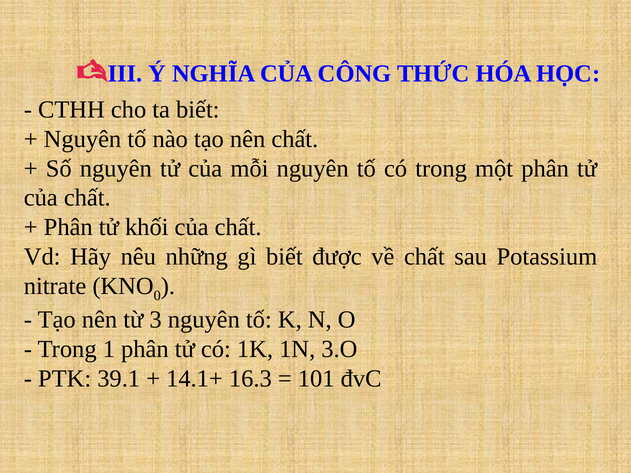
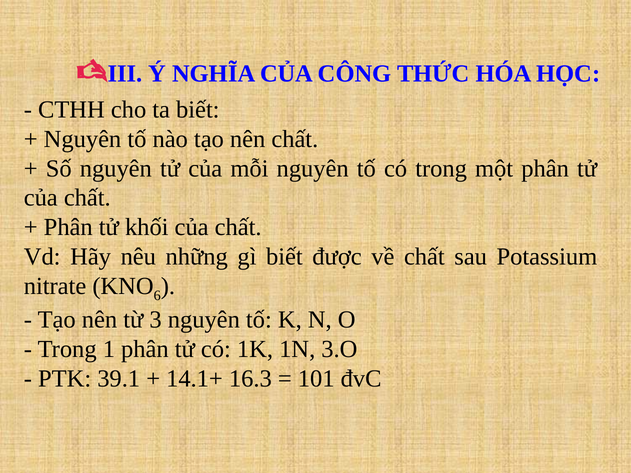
0: 0 -> 6 (157, 296)
